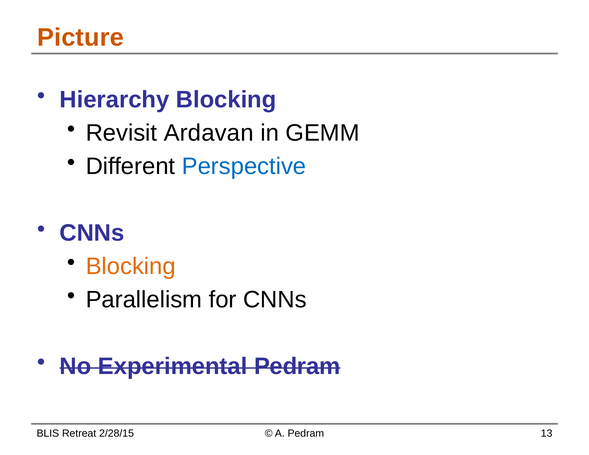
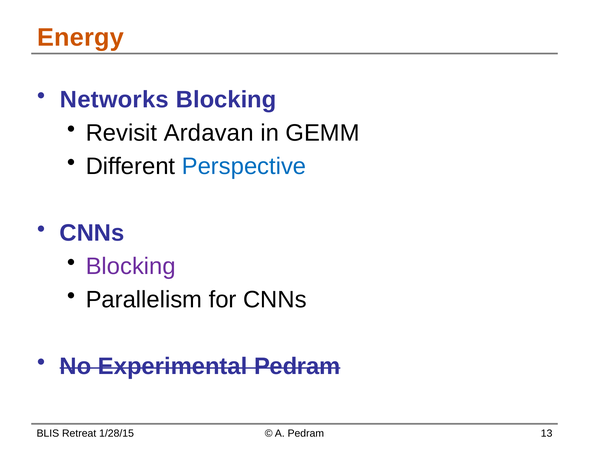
Picture: Picture -> Energy (81, 37)
Hierarchy: Hierarchy -> Networks (114, 100)
Blocking colour: orange -> purple (131, 266)
2/28/15: 2/28/15 -> 1/28/15 (117, 434)
